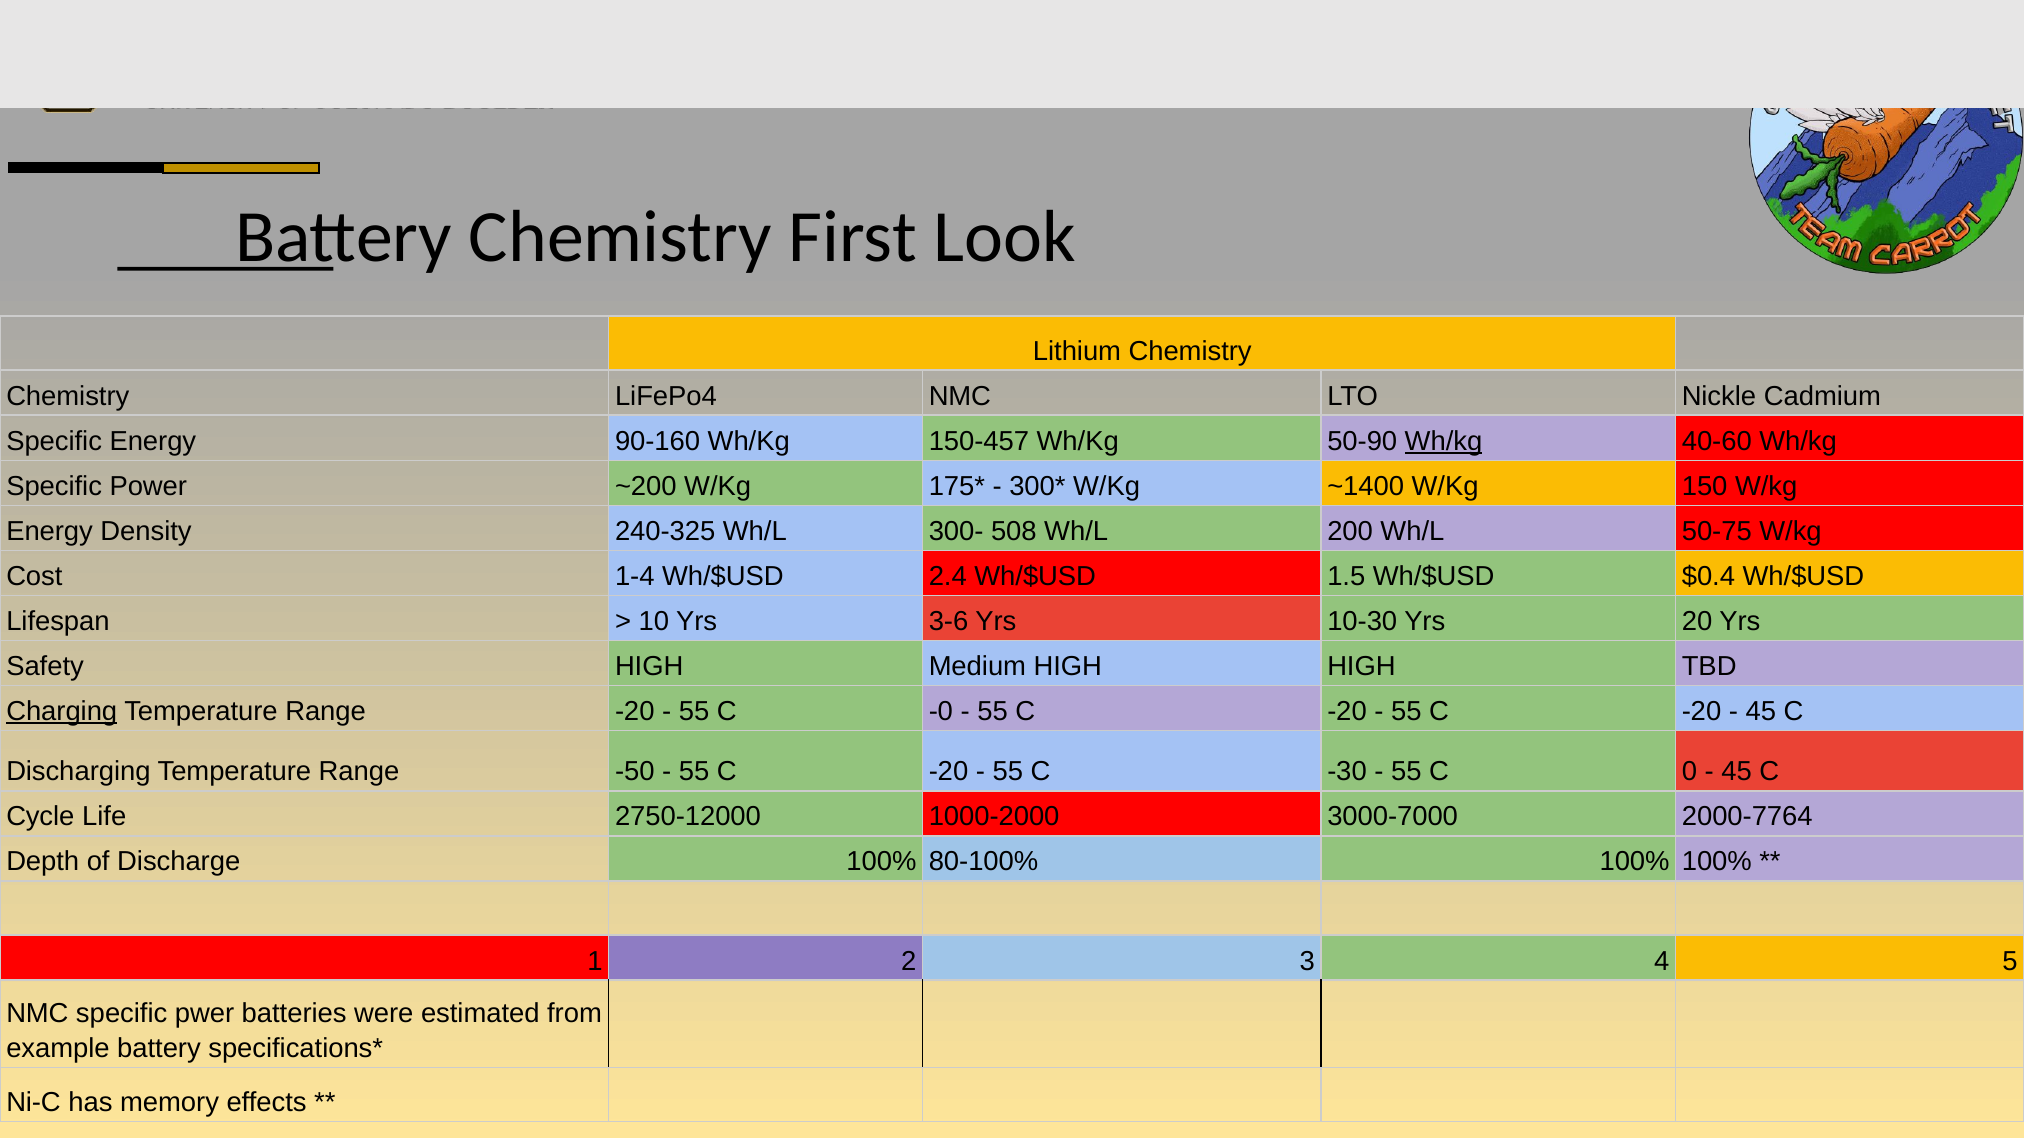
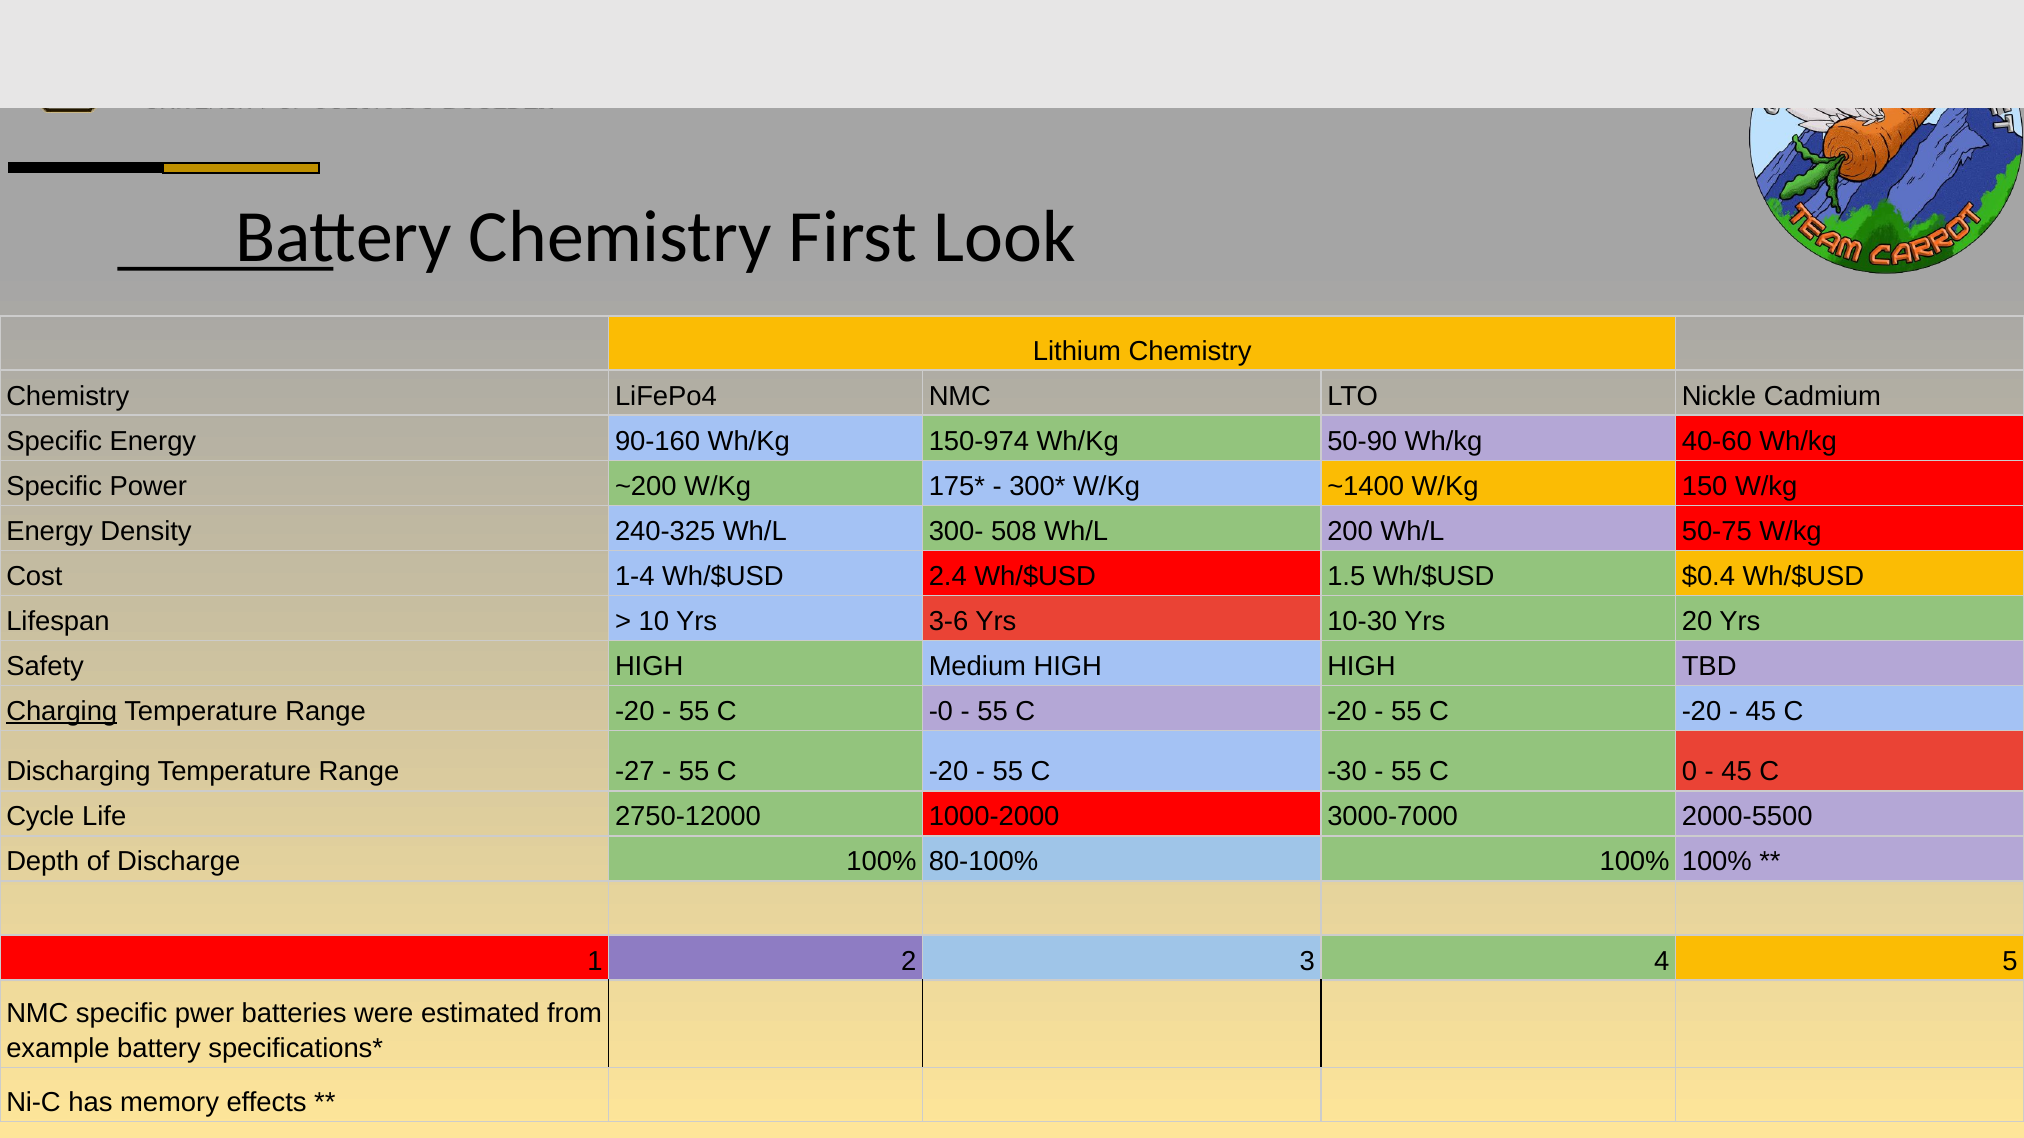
150-457: 150-457 -> 150-974 (979, 441)
Wh/kg underline: present -> none (1444, 441)
-50: -50 -> -27 (635, 772)
2000-7764: 2000-7764 -> 2000-5500 (1747, 817)
